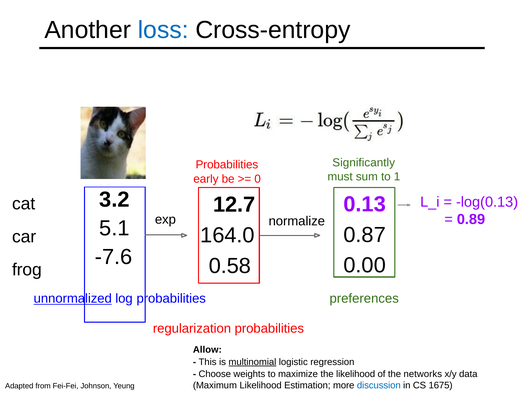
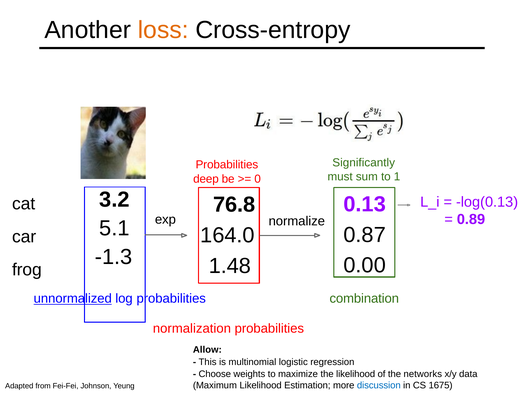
loss colour: blue -> orange (163, 30)
early: early -> deep (206, 179)
12.7: 12.7 -> 76.8 (234, 205)
-7.6: -7.6 -> -1.3 (114, 257)
0.58: 0.58 -> 1.48 (230, 266)
preferences: preferences -> combination (364, 299)
regularization: regularization -> normalization (192, 328)
multinomial underline: present -> none (252, 362)
